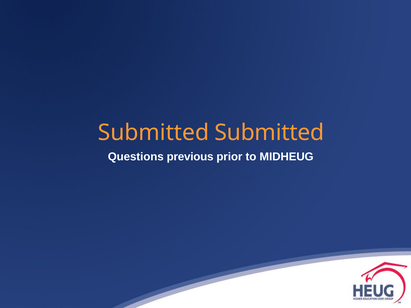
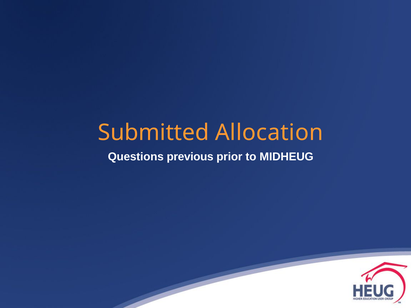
Submitted Submitted: Submitted -> Allocation (269, 133)
